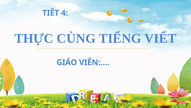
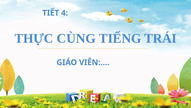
VIẾT: VIẾT -> TRÁI (160, 38)
